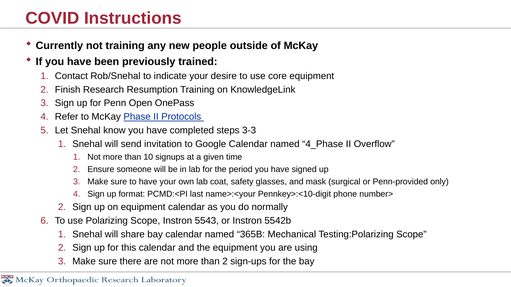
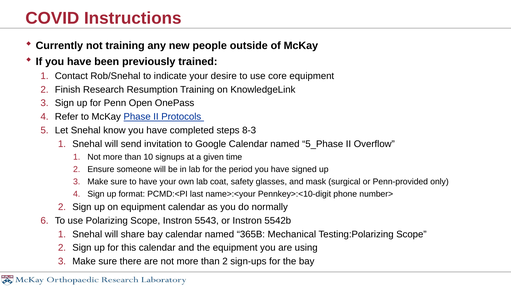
3-3: 3-3 -> 8-3 (249, 131)
4_Phase: 4_Phase -> 5_Phase (323, 144)
